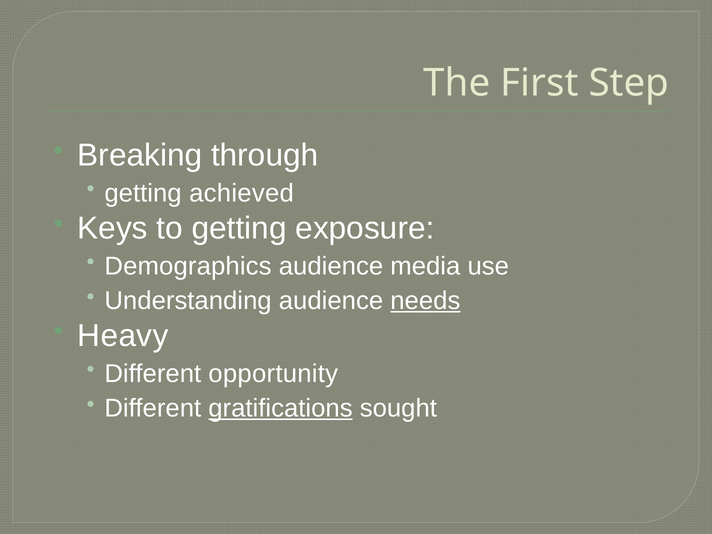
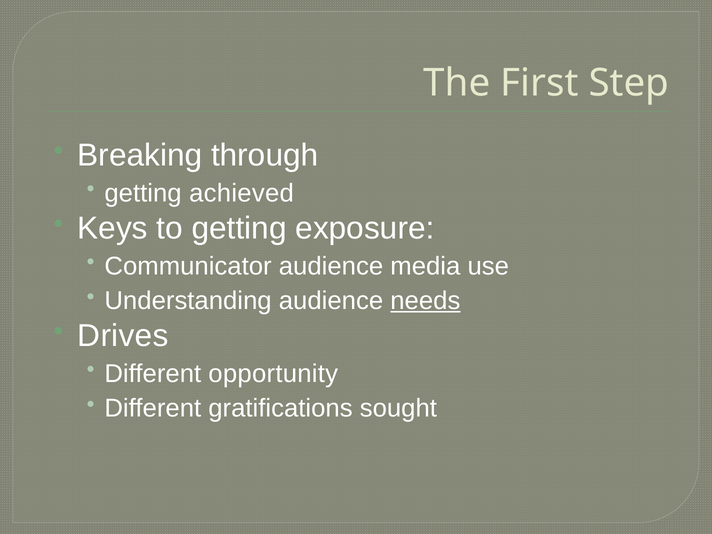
Demographics: Demographics -> Communicator (188, 266)
Heavy: Heavy -> Drives (123, 336)
gratifications underline: present -> none (280, 408)
